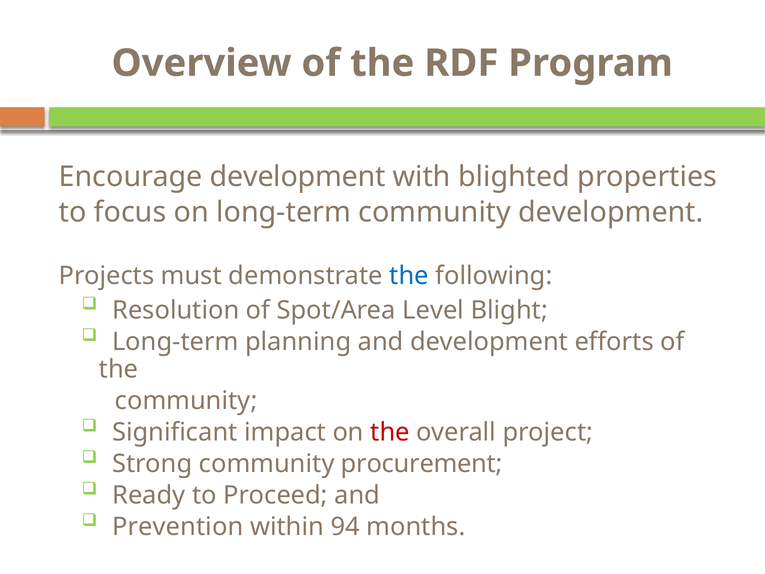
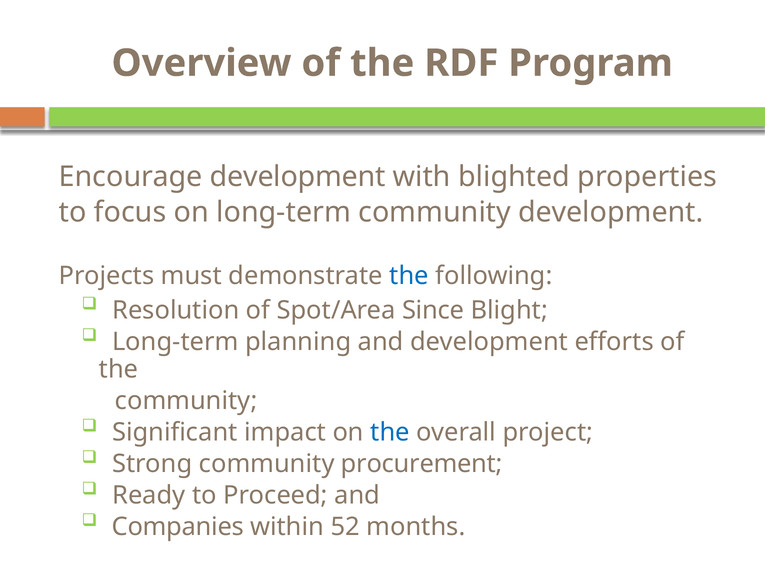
Level: Level -> Since (433, 310)
the colour: red -> blue (390, 432)
Prevention: Prevention -> Companies (178, 527)
94: 94 -> 52 (345, 527)
